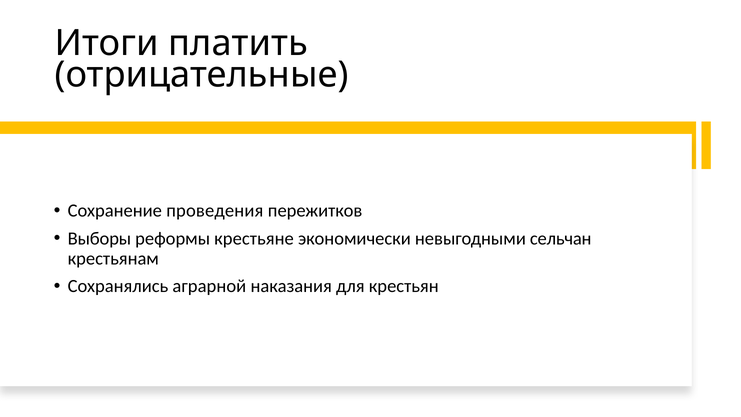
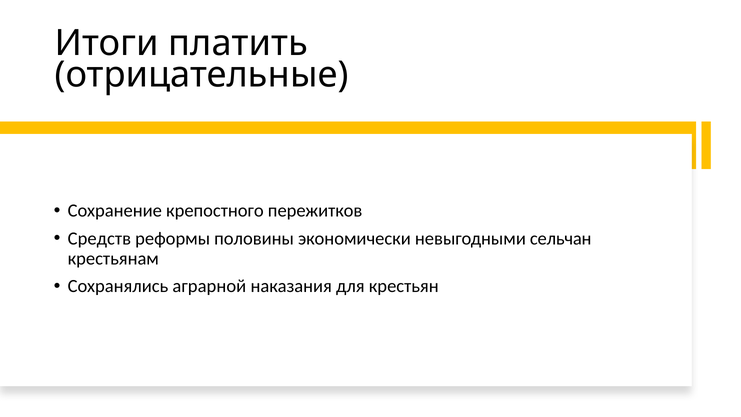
проведения: проведения -> крепостного (215, 211)
Выборы: Выборы -> Средств (99, 238)
крестьяне: крестьяне -> половины (254, 238)
